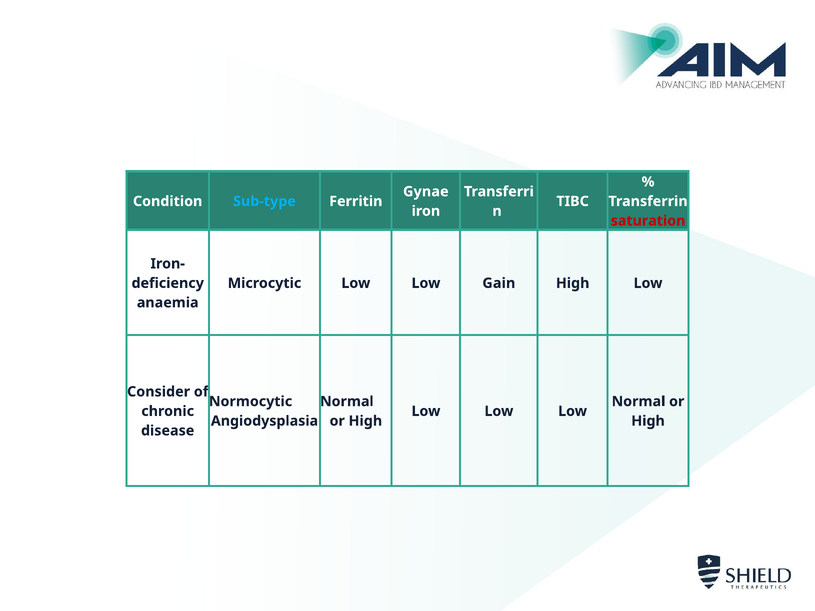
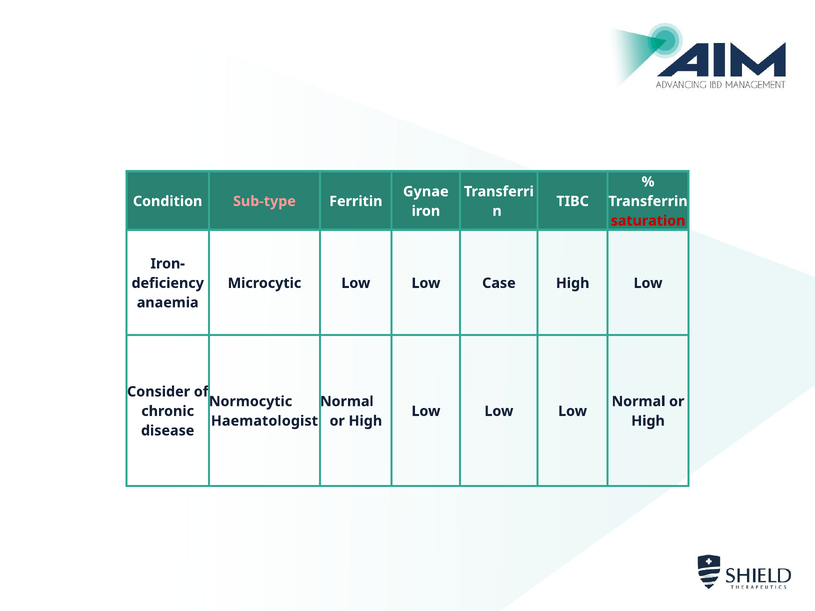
Sub-type colour: light blue -> pink (264, 201)
Gain: Gain -> Case (499, 283)
Angiodysplasia: Angiodysplasia -> Haematologist (264, 421)
